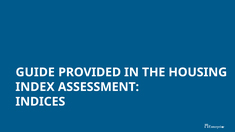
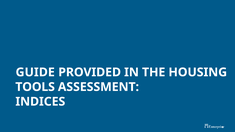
INDEX: INDEX -> TOOLS (35, 87)
